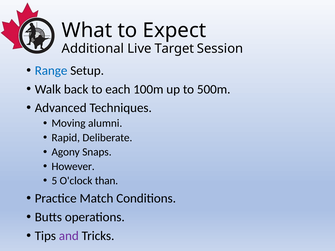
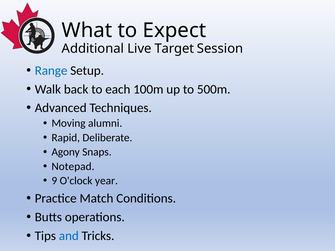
However: However -> Notepad (73, 167)
5: 5 -> 9 (54, 181)
than: than -> year (106, 181)
and colour: purple -> blue (69, 236)
